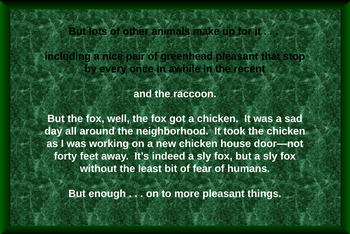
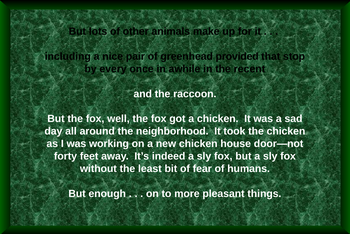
greenhead pleasant: pleasant -> provided (237, 56)
